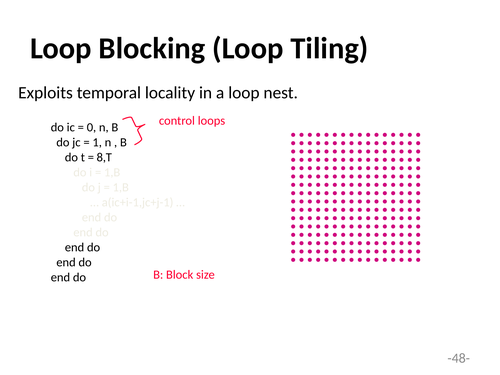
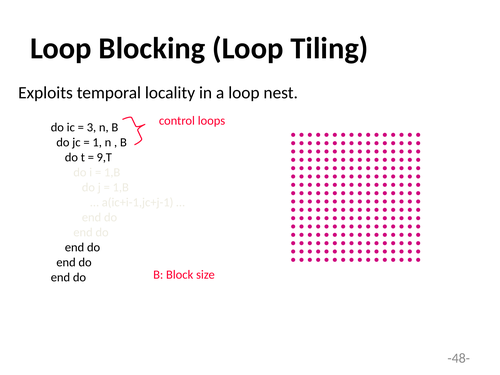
0: 0 -> 3 (91, 127)
8,T: 8,T -> 9,T (104, 157)
